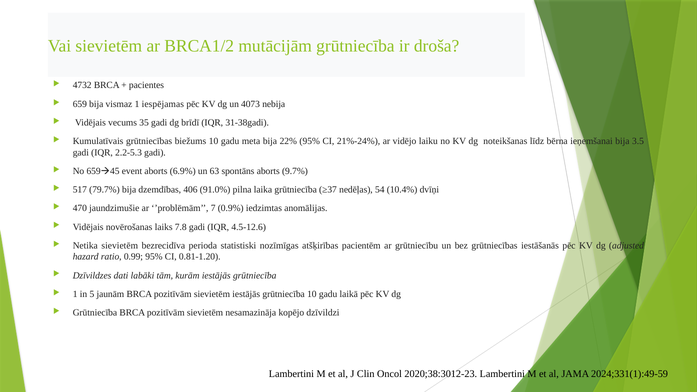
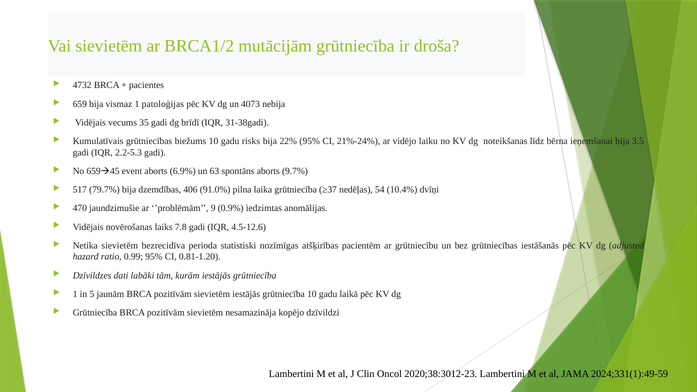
iespējamas: iespējamas -> patoloģijas (163, 104)
meta: meta -> risks (251, 141)
7: 7 -> 9 (213, 208)
